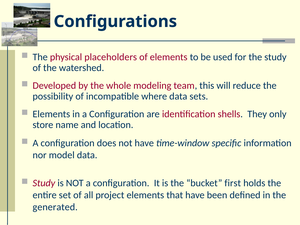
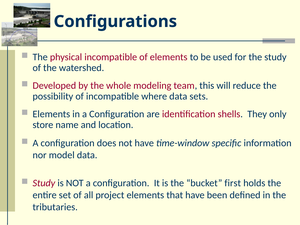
physical placeholders: placeholders -> incompatible (111, 57)
generated: generated -> tributaries (55, 207)
